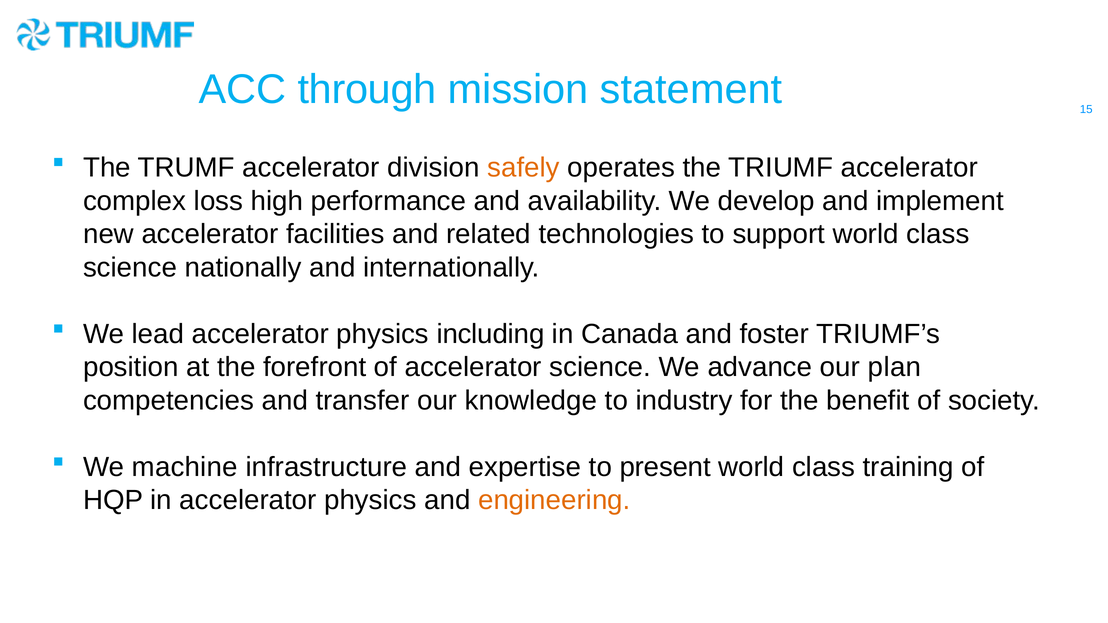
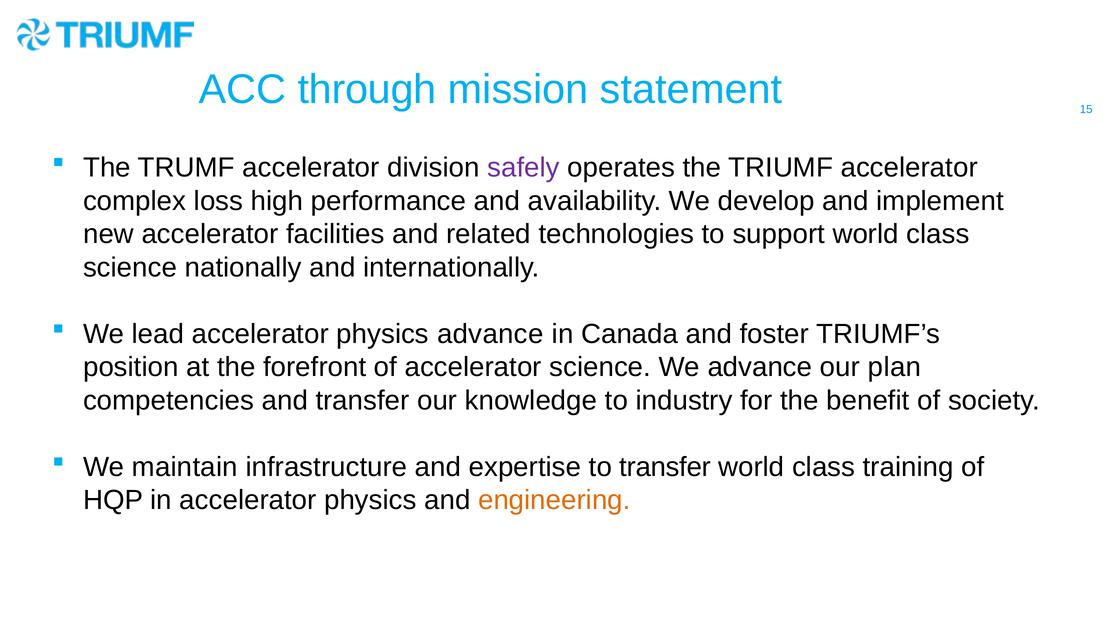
safely colour: orange -> purple (523, 168)
physics including: including -> advance (490, 334)
machine: machine -> maintain (185, 467)
to present: present -> transfer (665, 467)
